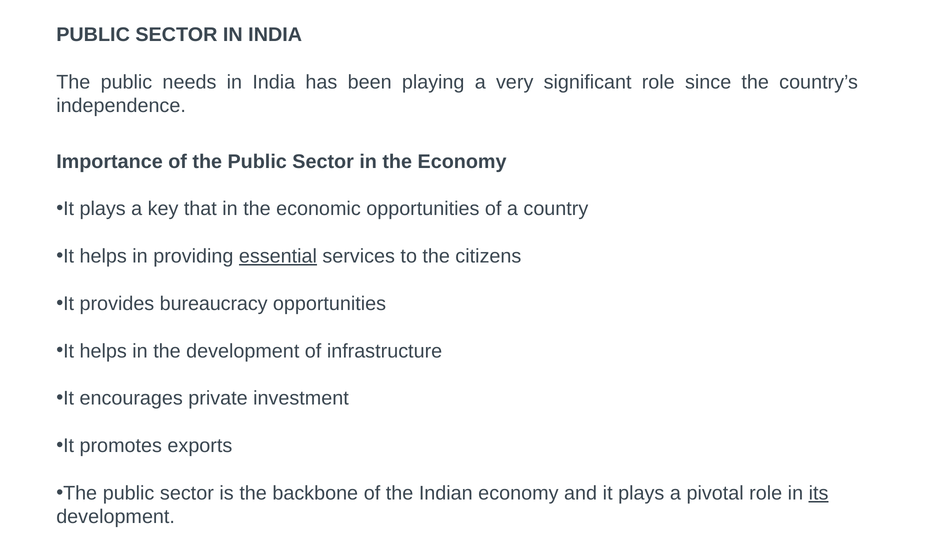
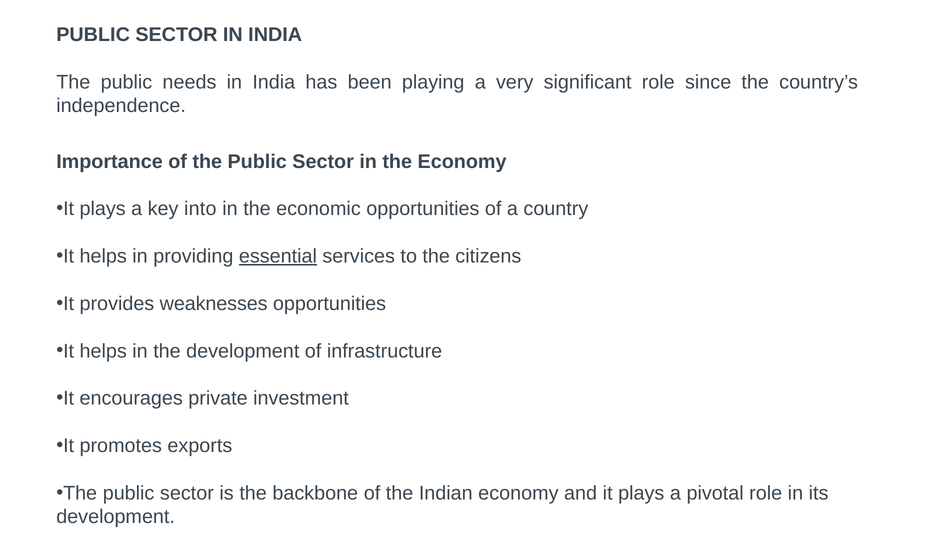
that: that -> into (200, 209)
bureaucracy: bureaucracy -> weaknesses (214, 304)
its underline: present -> none (819, 493)
